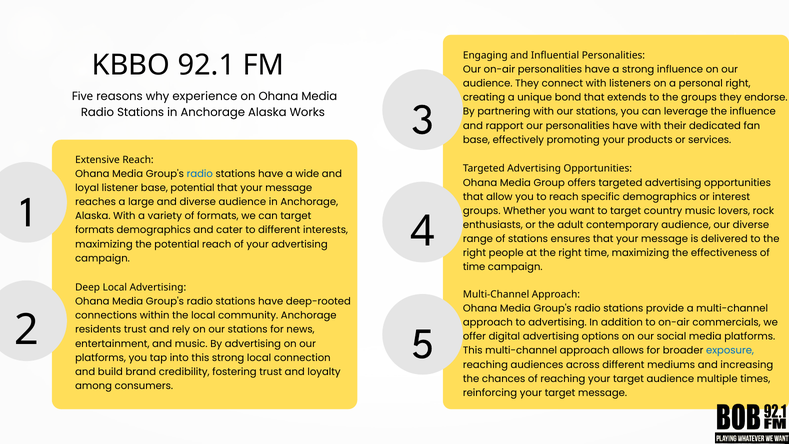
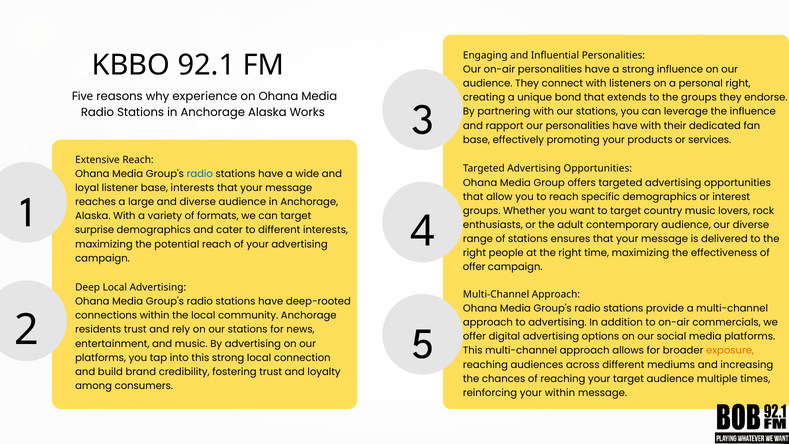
base potential: potential -> interests (192, 188)
formats: formats -> surprise (95, 230)
time: time -> offer (474, 267)
exposure colour: blue -> orange (730, 351)
reinforcing your target: target -> within (560, 393)
